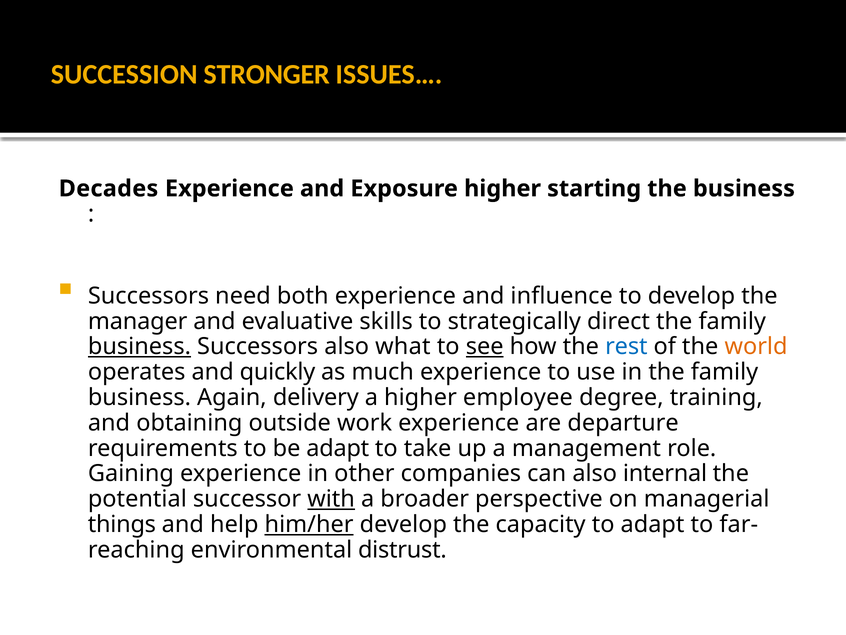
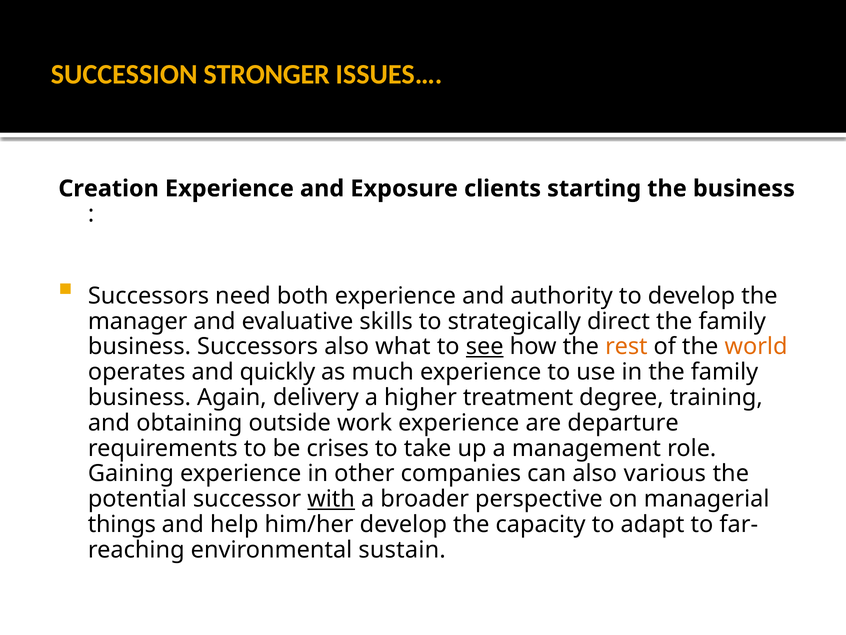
Decades: Decades -> Creation (109, 188)
Exposure higher: higher -> clients (503, 188)
influence: influence -> authority (562, 296)
business underline: present -> none (139, 346)
rest colour: blue -> orange (626, 346)
employee: employee -> treatment (518, 397)
be adapt: adapt -> crises (338, 448)
internal: internal -> various (665, 473)
him/her underline: present -> none (309, 524)
distrust: distrust -> sustain (402, 549)
